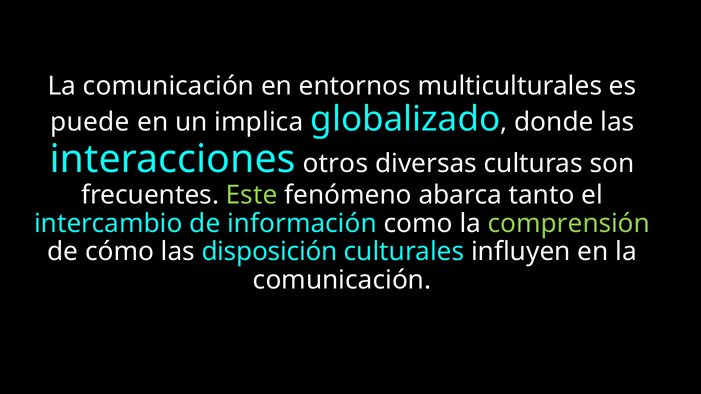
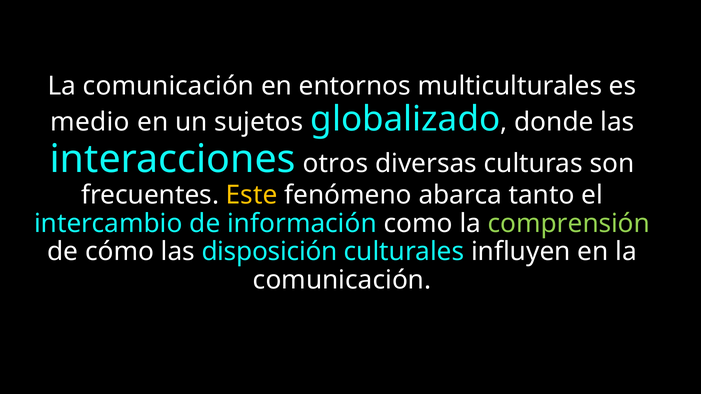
puede: puede -> medio (90, 122)
implica: implica -> sujetos (259, 122)
Este colour: light green -> yellow (252, 195)
